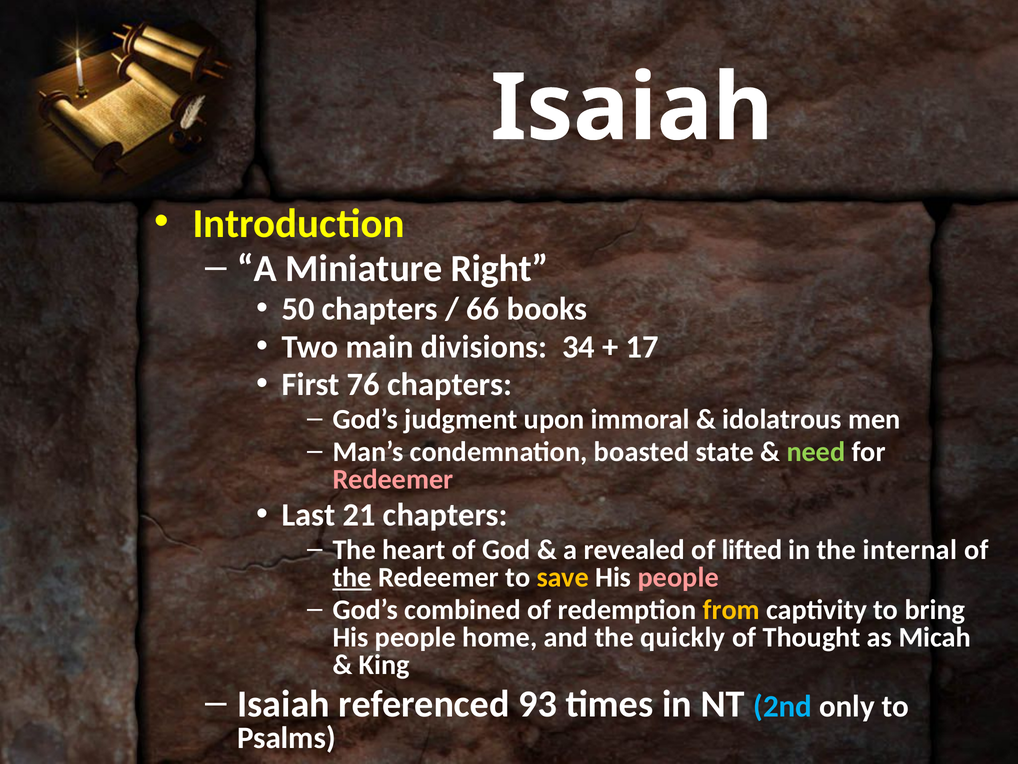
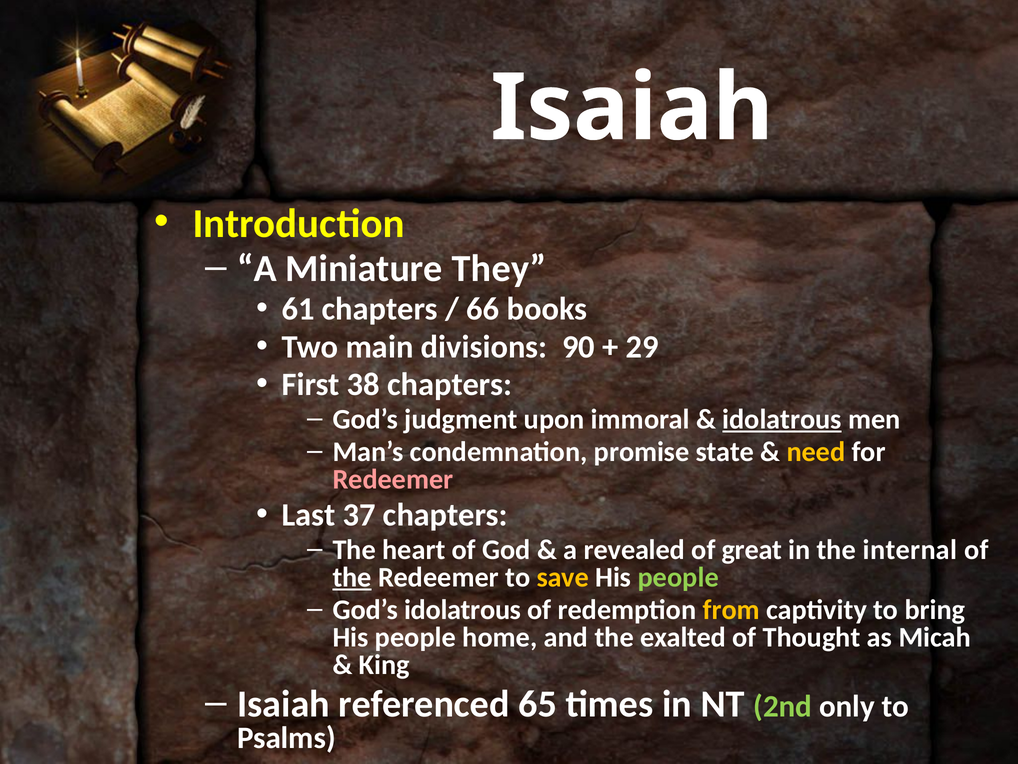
Right: Right -> They (499, 268)
50: 50 -> 61 (298, 309)
34: 34 -> 90 (578, 347)
17: 17 -> 29 (642, 347)
76: 76 -> 38 (363, 384)
idolatrous underline: none -> present (782, 419)
boasted: boasted -> promise (642, 452)
need colour: light green -> yellow (816, 452)
21: 21 -> 37 (359, 515)
lifted: lifted -> great (752, 549)
people colour: pink -> light green (678, 577)
God’s combined: combined -> idolatrous (463, 609)
quickly: quickly -> exalted (683, 637)
93: 93 -> 65 (538, 703)
2nd colour: light blue -> light green (783, 706)
